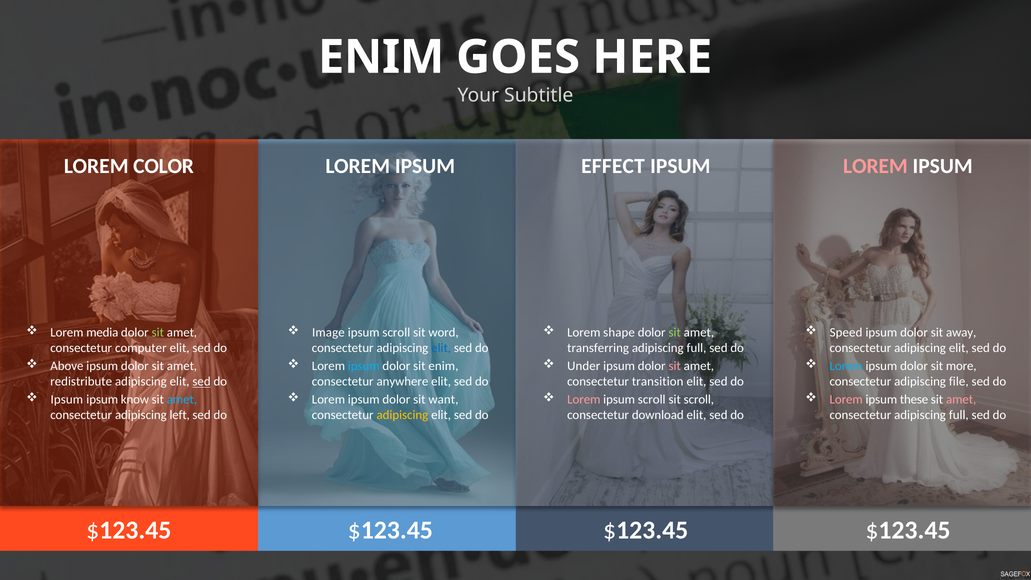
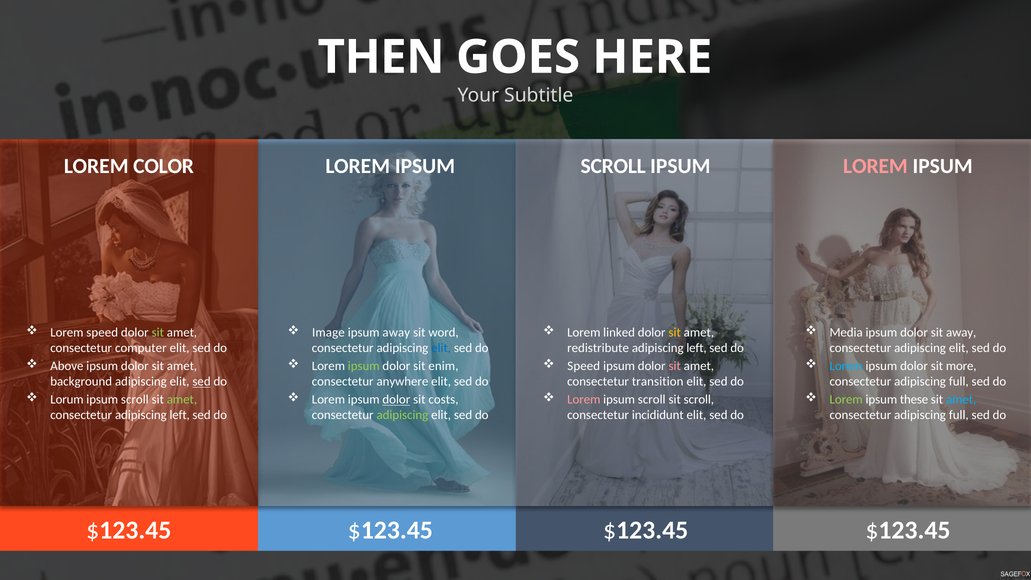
ENIM: ENIM -> THEN (381, 57)
EFFECT: EFFECT -> SCROLL (613, 166)
Lorem media: media -> speed (102, 333)
scroll: scroll -> away (396, 333)
shape: shape -> linked (619, 333)
sit colour: light green -> yellow (675, 333)
Speed: Speed -> Media (846, 333)
transferring: transferring -> redistribute (598, 348)
full: full -> left (697, 348)
ipsum colour: light blue -> light green (364, 366)
Under: Under -> Speed (584, 366)
redistribute: redistribute -> background (81, 382)
file: file -> full (959, 382)
Ipsum: Ipsum -> Lorum (67, 400)
know: know -> scroll (135, 400)
amet colour: light blue -> light green (182, 400)
dolor underline: none -> present (396, 400)
want: want -> costs (443, 400)
Lorem colour: pink -> light green (846, 400)
amet colour: pink -> light blue (961, 400)
adipiscing colour: yellow -> light green (402, 415)
download: download -> incididunt (658, 415)
